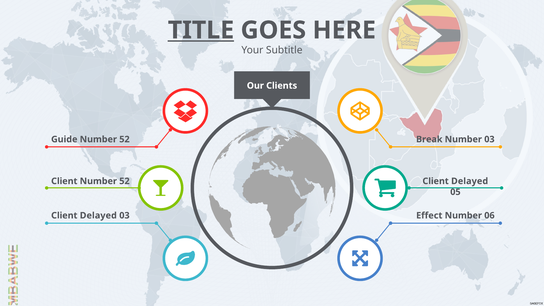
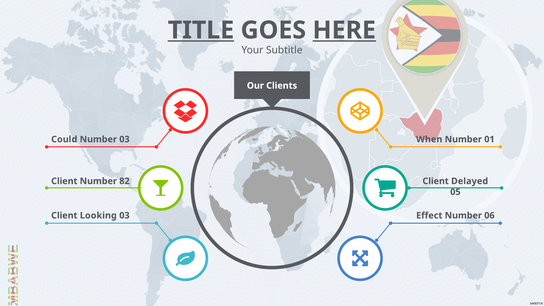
HERE underline: none -> present (344, 30)
Guide: Guide -> Could (64, 139)
52: 52 -> 03 (124, 139)
Break: Break -> When (429, 139)
Number 03: 03 -> 01 (489, 139)
Client Number 52: 52 -> 82 (124, 181)
Delayed: Delayed -> Looking (98, 215)
